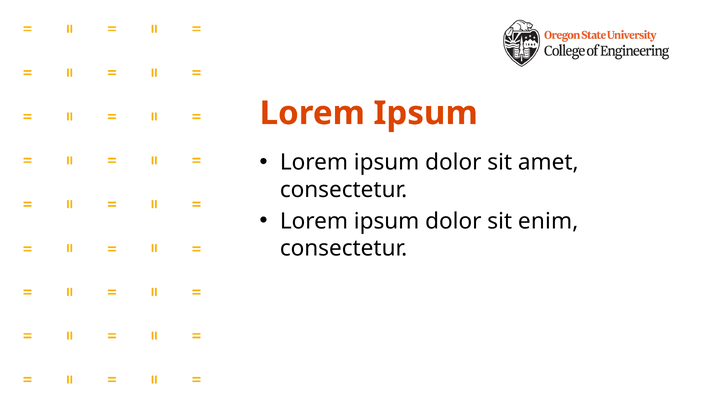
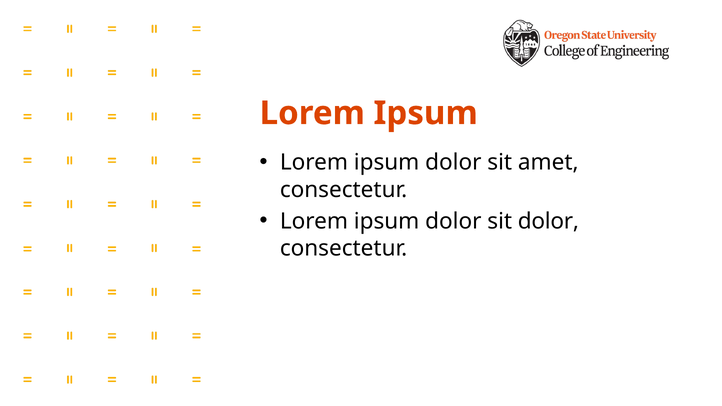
sit enim: enim -> dolor (548, 221)
